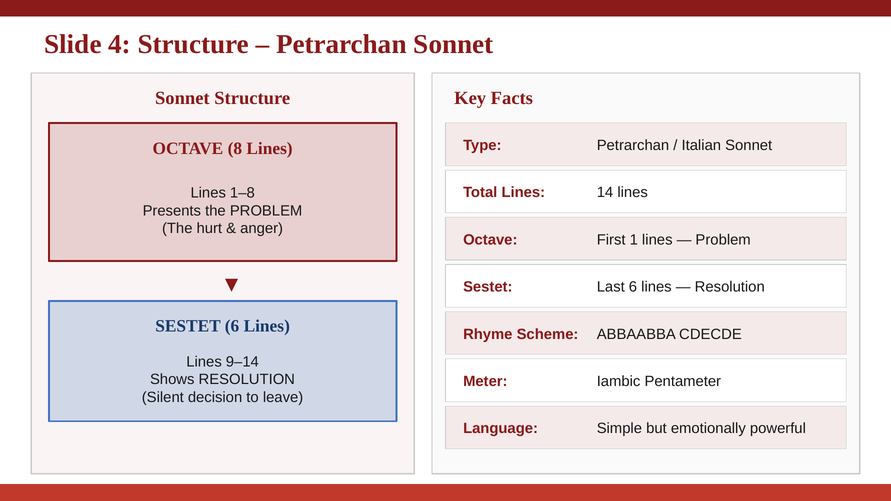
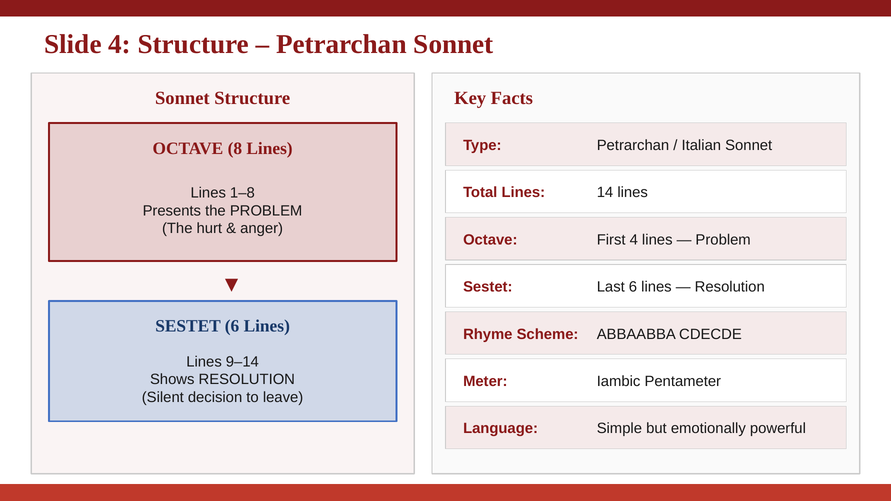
First 1: 1 -> 4 (634, 240)
